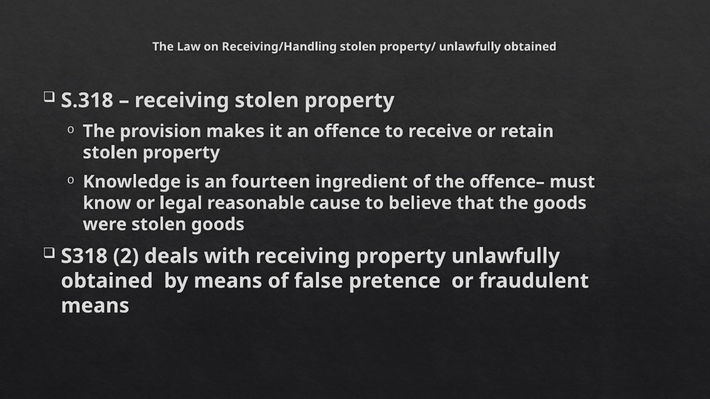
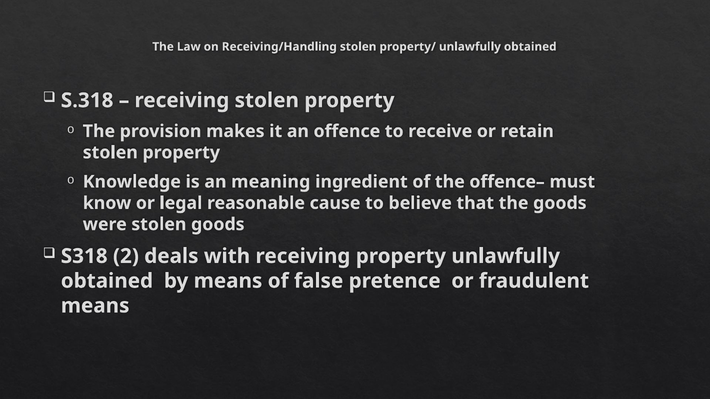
fourteen: fourteen -> meaning (271, 182)
